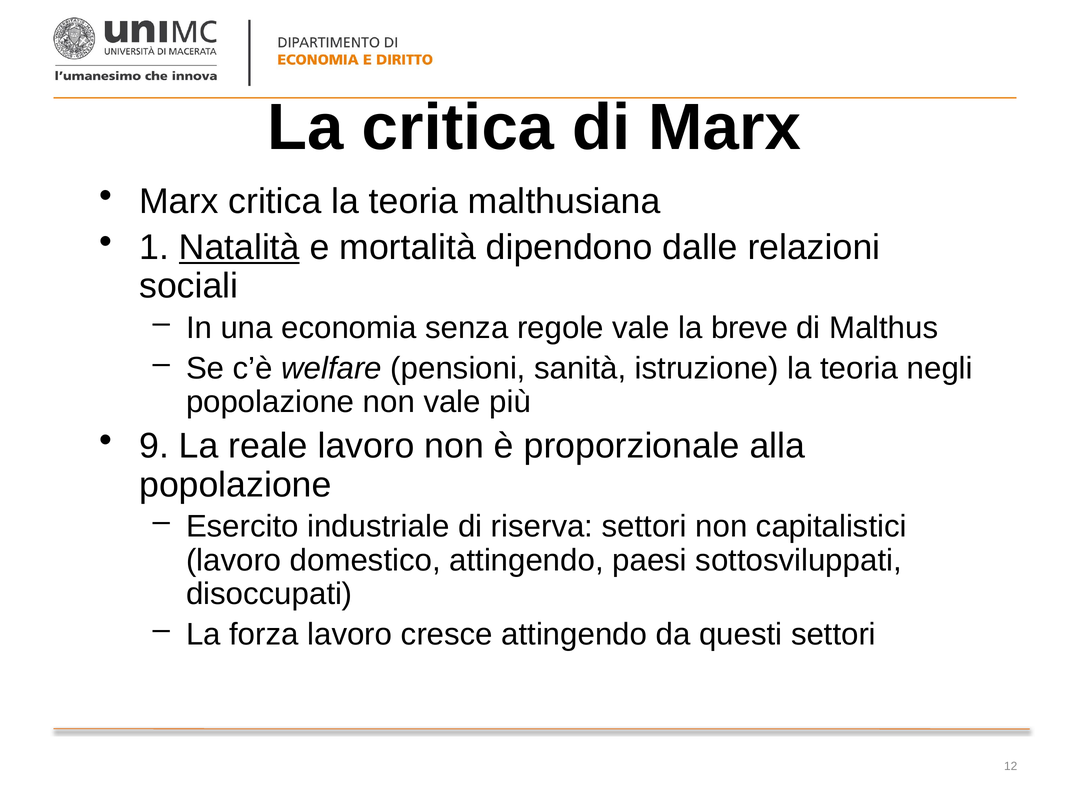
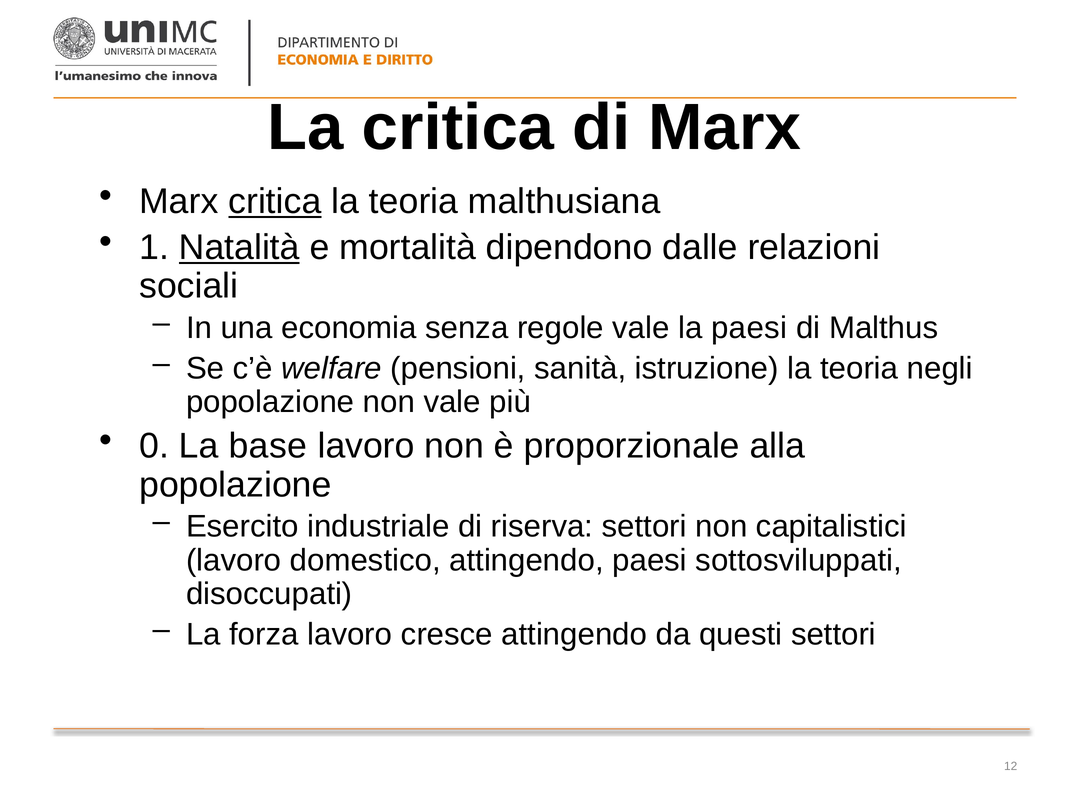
critica underline: none -> present (275, 202)
la breve: breve -> paesi (749, 328)
9: 9 -> 0 (154, 446)
reale: reale -> base (268, 446)
